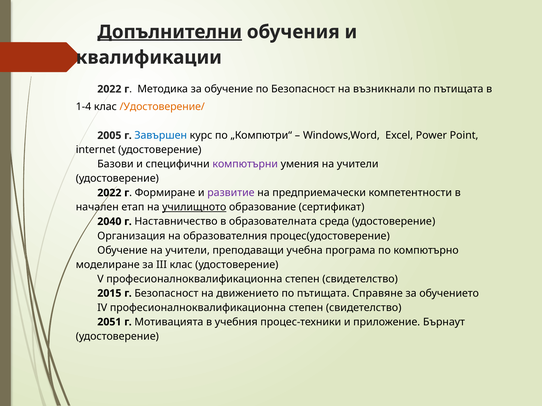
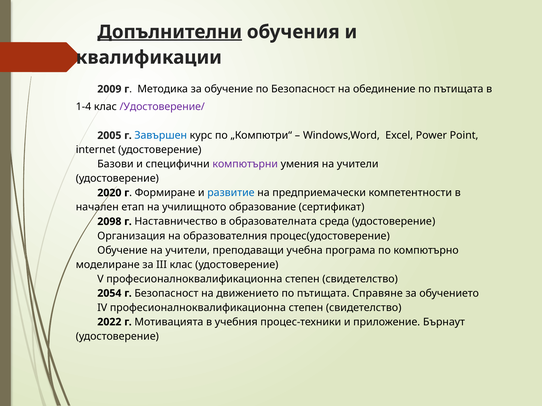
2022: 2022 -> 2009 (109, 89)
възникнали: възникнали -> обединение (384, 89)
/Удостоверение/ colour: orange -> purple (162, 107)
2022: 2022 -> 2020 (109, 193)
развитие colour: purple -> blue (231, 193)
училищното underline: present -> none (194, 207)
2040: 2040 -> 2098 (109, 222)
2015: 2015 -> 2054 (109, 294)
2051: 2051 -> 2022 (109, 322)
